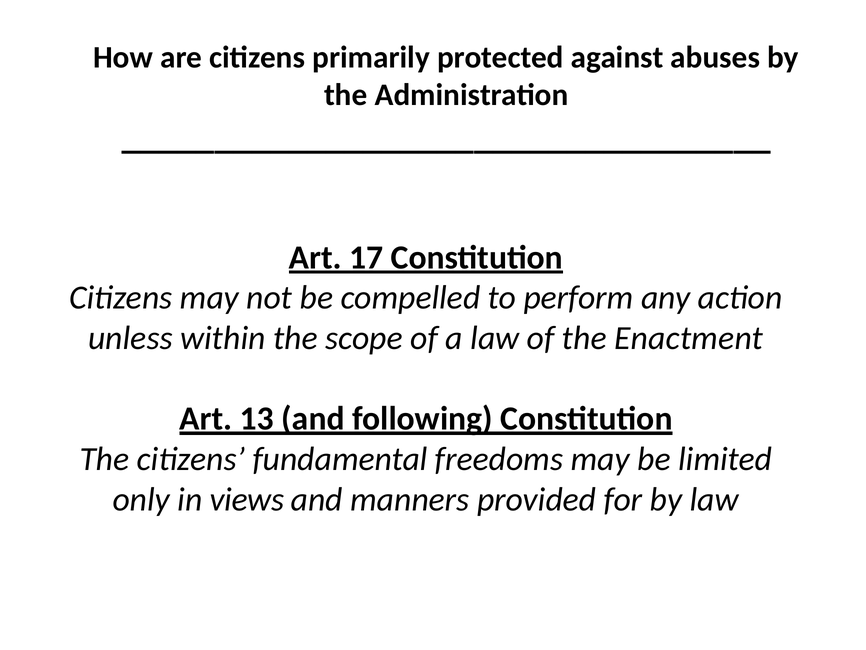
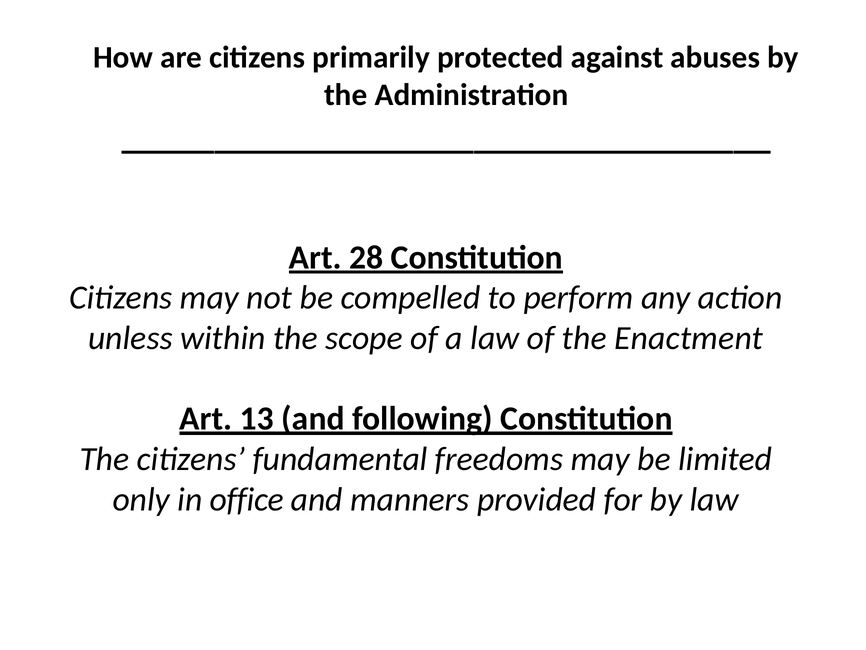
17: 17 -> 28 (366, 257)
views: views -> office (247, 499)
